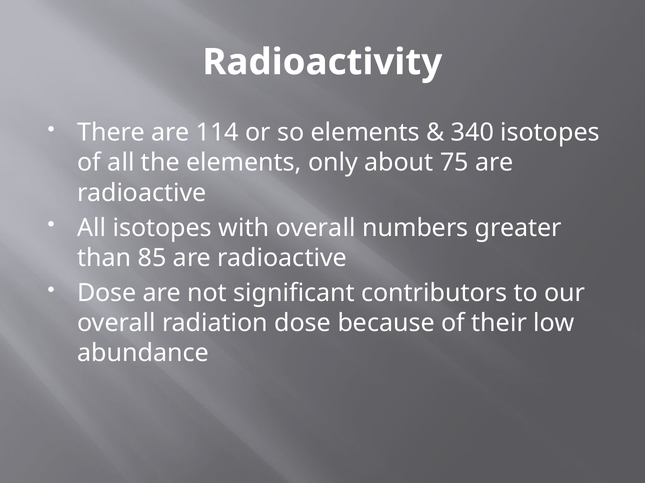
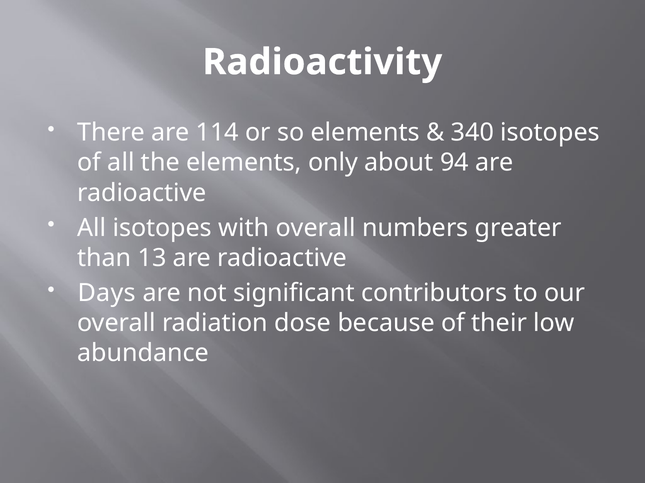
75: 75 -> 94 (454, 163)
85: 85 -> 13 (152, 258)
Dose: Dose -> Days (107, 293)
